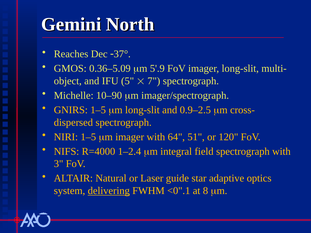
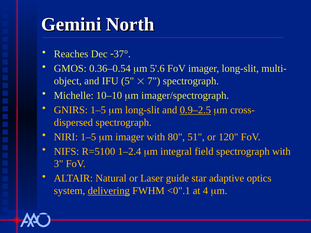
0.36–5.09: 0.36–5.09 -> 0.36–0.54 (110, 69)
5'.9: 5'.9 -> 5'.6 (157, 69)
10–90: 10–90 -> 10–10 (109, 96)
0.9–2.5 underline: none -> present (195, 110)
64: 64 -> 80 (176, 137)
R=4000: R=4000 -> R=5100 (98, 152)
8: 8 -> 4 (205, 191)
